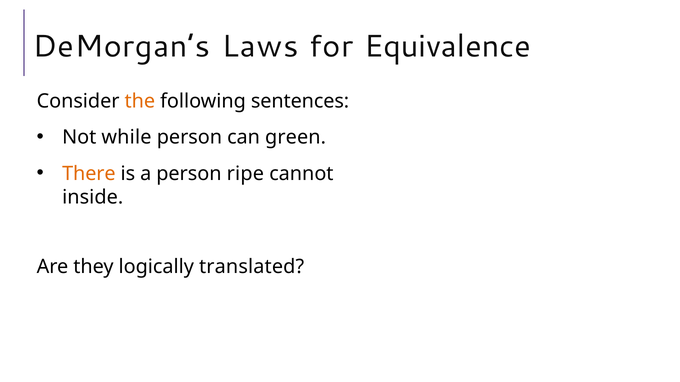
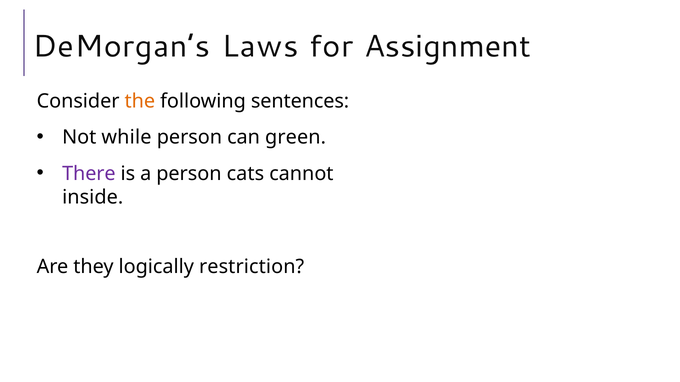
Equivalence: Equivalence -> Assignment (447, 47)
There colour: orange -> purple (89, 174)
ripe: ripe -> cats (245, 174)
translated: translated -> restriction (252, 267)
